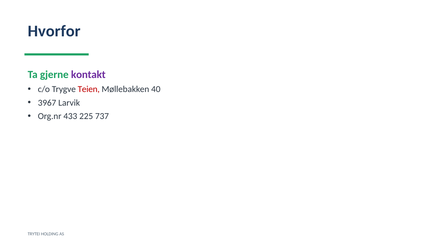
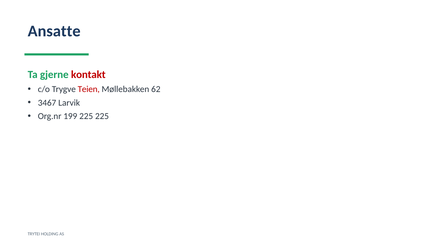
Hvorfor: Hvorfor -> Ansatte (54, 31)
kontakt colour: purple -> red (88, 75)
40: 40 -> 62 (156, 89)
3967: 3967 -> 3467 (47, 103)
433: 433 -> 199 (70, 117)
225 737: 737 -> 225 (102, 117)
